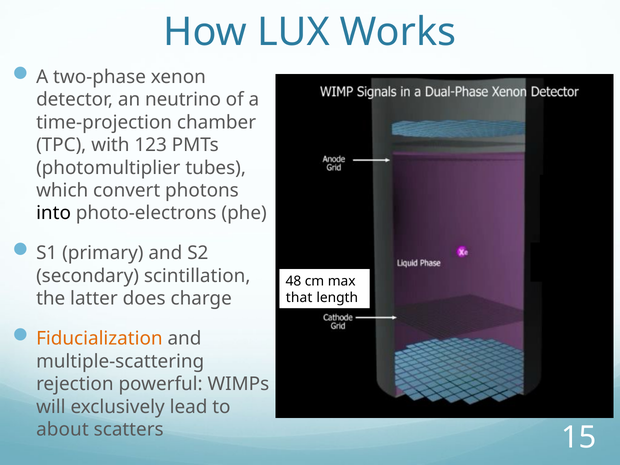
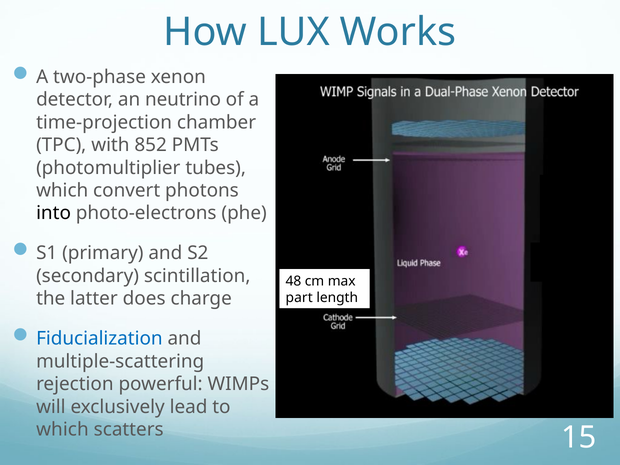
123: 123 -> 852 (151, 145)
that: that -> part (299, 298)
Fiducialization colour: orange -> blue (99, 339)
about: about -> which (62, 430)
